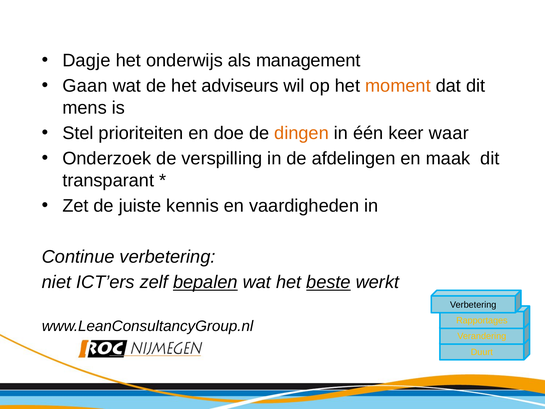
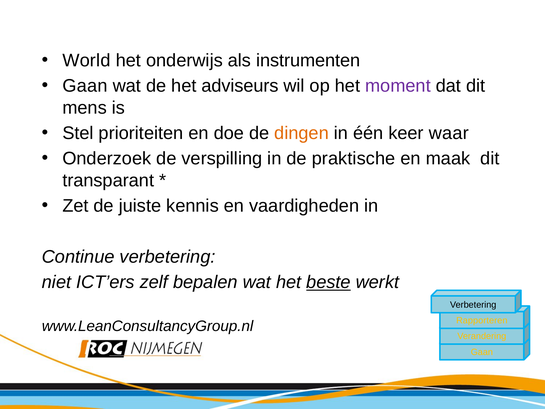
Dagje: Dagje -> World (86, 60)
management: management -> instrumenten (308, 60)
moment colour: orange -> purple (398, 86)
afdelingen: afdelingen -> praktische (354, 159)
bepalen underline: present -> none (205, 282)
Rapportages: Rapportages -> Rapporteren (482, 320)
Duurt: Duurt -> Gaan (482, 352)
